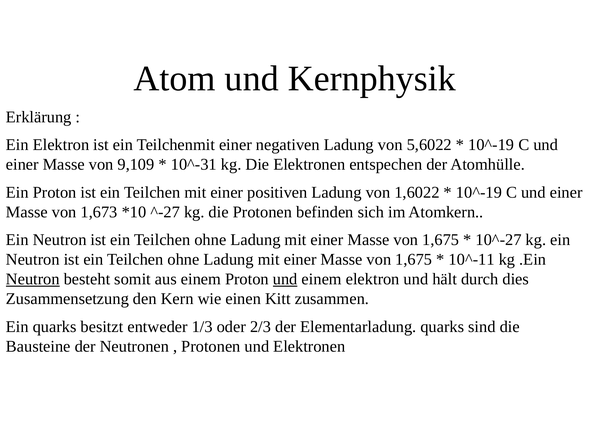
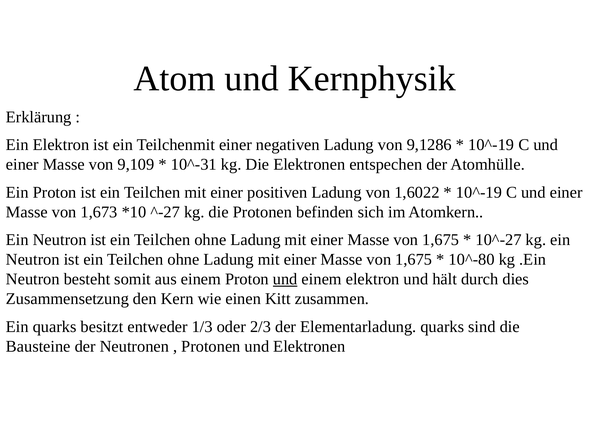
5,6022: 5,6022 -> 9,1286 (429, 145)
10^-11: 10^-11 -> 10^-80 (472, 260)
Neutron underline: present -> none (33, 280)
